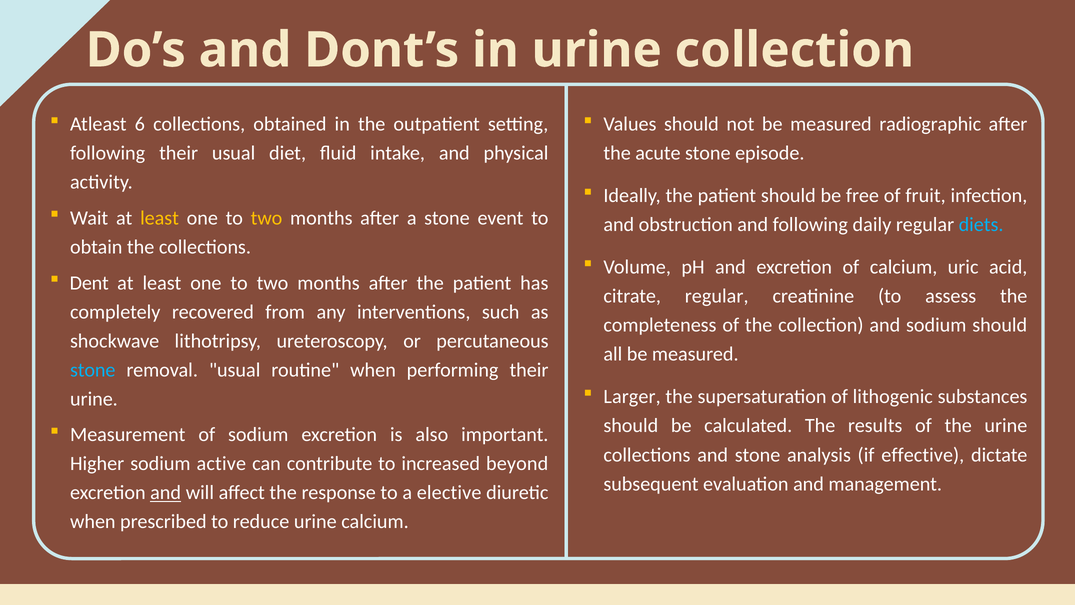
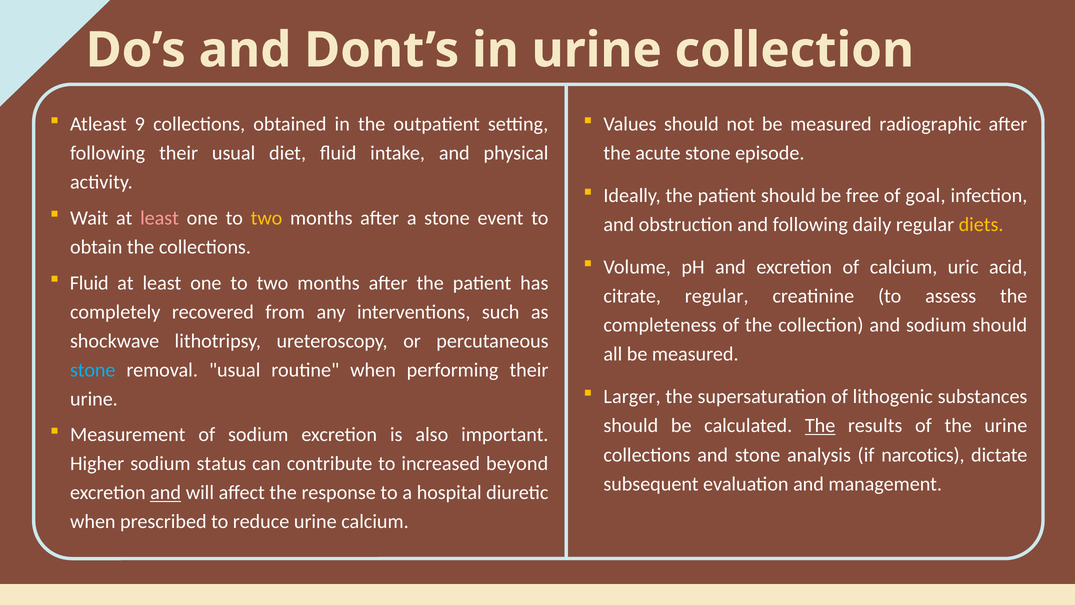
6: 6 -> 9 (140, 124)
fruit: fruit -> goal (925, 196)
least colour: yellow -> pink (160, 218)
diets colour: light blue -> yellow (981, 225)
Dent: Dent -> Fluid (89, 283)
The underline: none -> present (820, 426)
effective: effective -> narcotics (923, 455)
active: active -> status (221, 464)
elective: elective -> hospital (449, 493)
